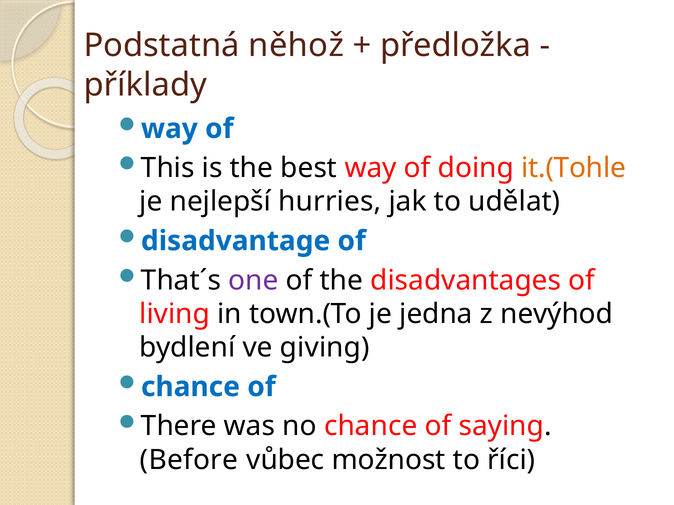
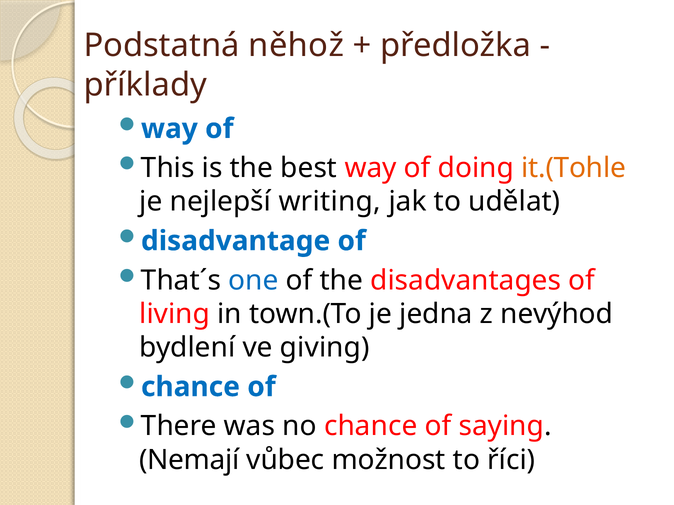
hurries: hurries -> writing (330, 202)
one colour: purple -> blue (253, 281)
Before: Before -> Nemají (189, 460)
